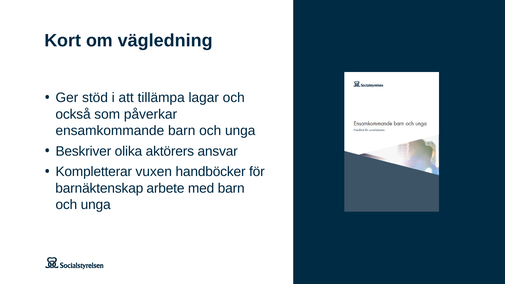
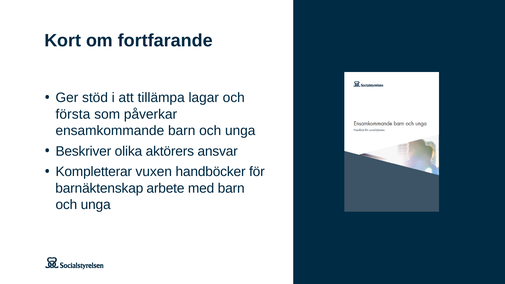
vägledning: vägledning -> fortfarande (165, 40)
också: också -> första (73, 114)
